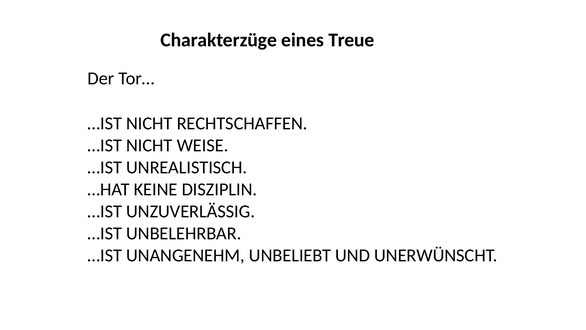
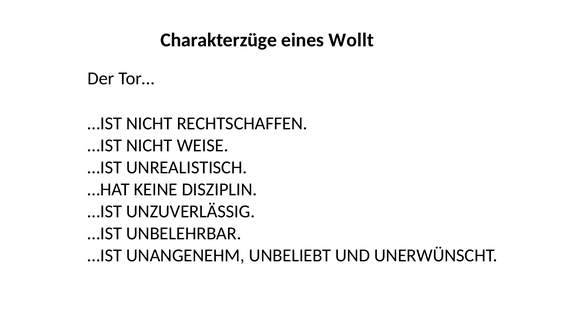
Treue: Treue -> Wollt (351, 40)
